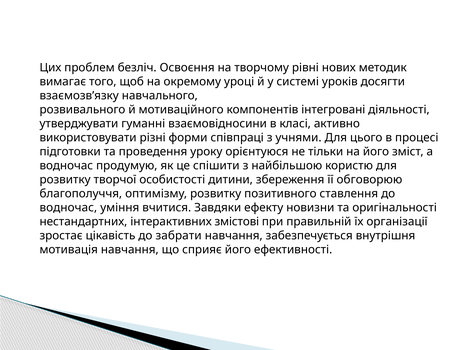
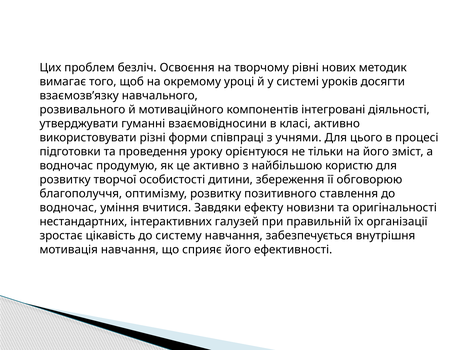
це спішити: спішити -> активно (216, 166)
змістові: змістові -> галузей (237, 222)
забрати: забрати -> систему (179, 236)
